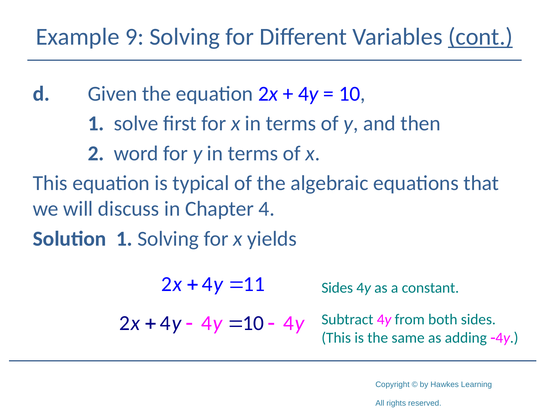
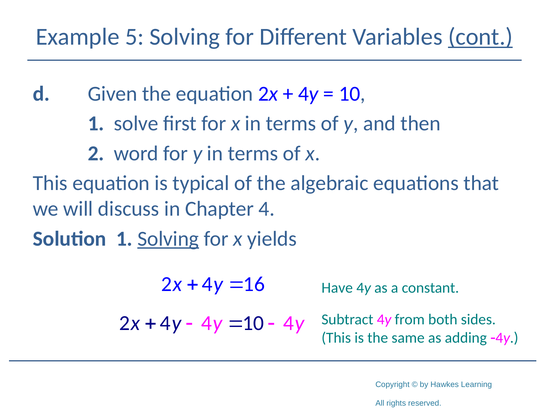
9: 9 -> 5 (134, 37)
Solving underline: none -> present (168, 239)
11: 11 -> 16 (254, 285)
Sides: Sides -> Have (337, 288)
